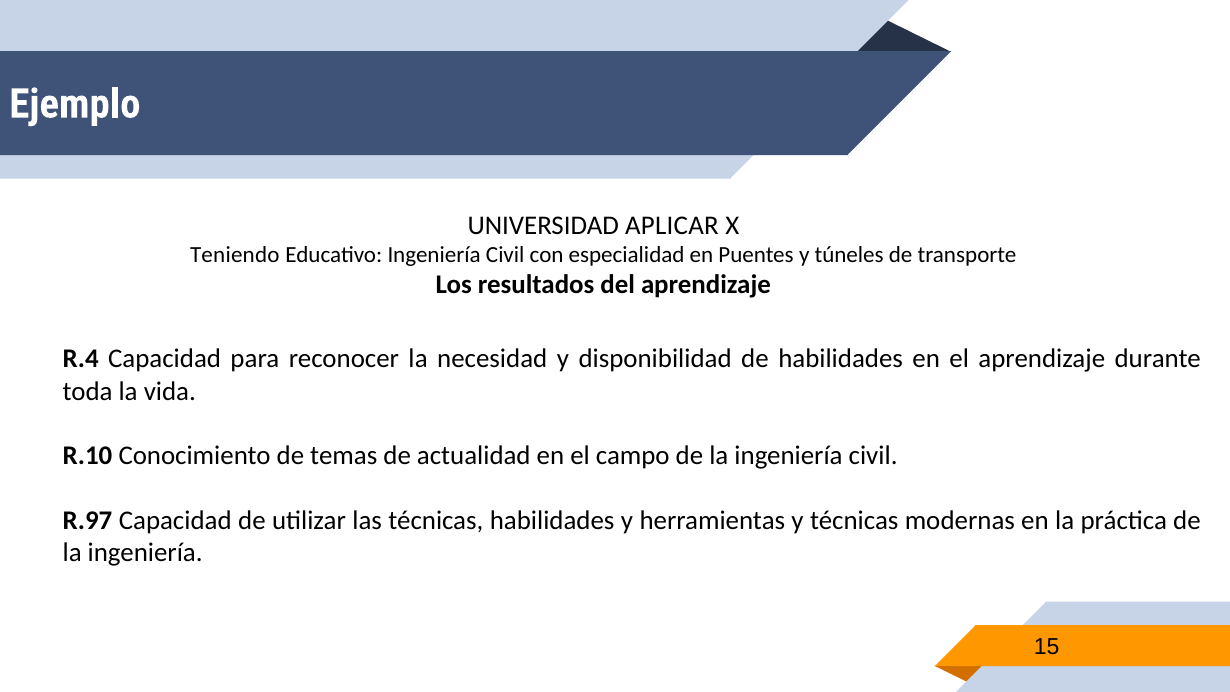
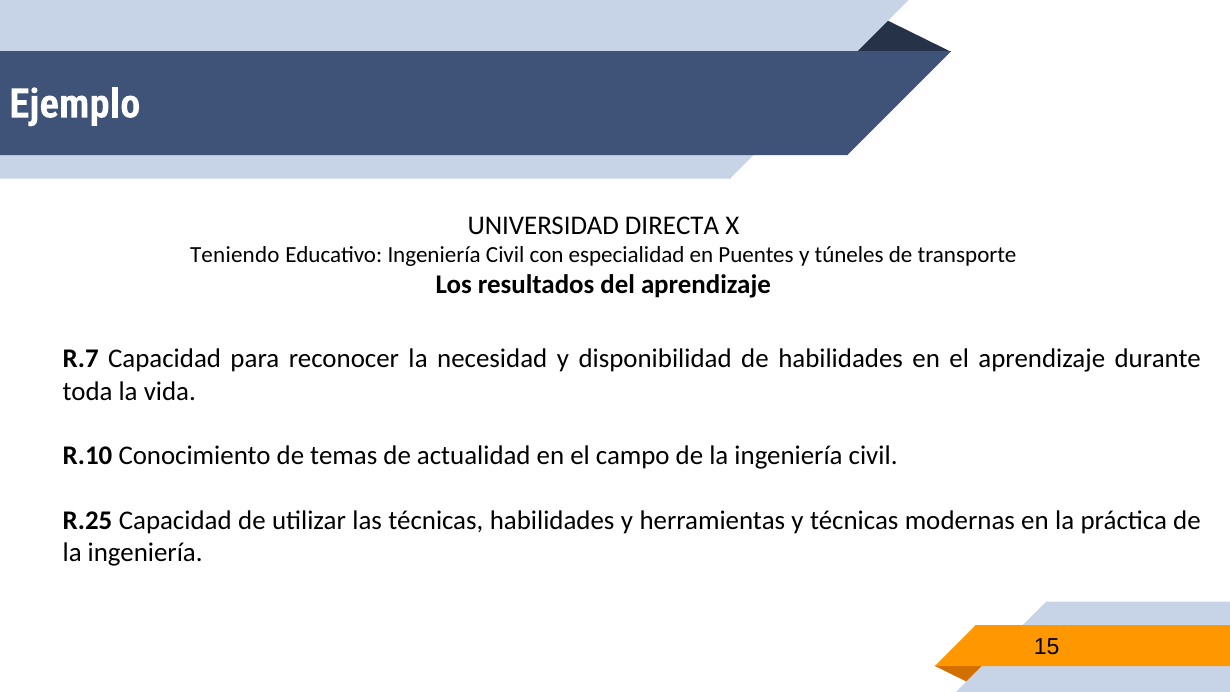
APLICAR: APLICAR -> DIRECTA (672, 225)
R.4: R.4 -> R.7 (81, 359)
R.97: R.97 -> R.25 (87, 520)
